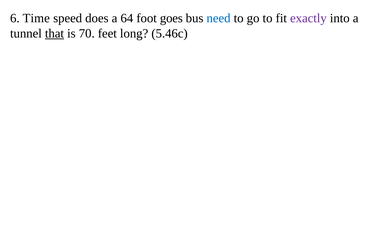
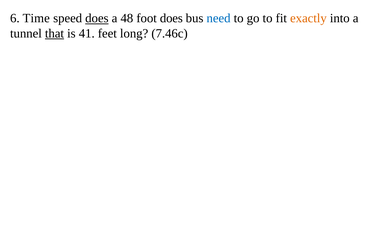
does underline: none -> present (97, 18)
64: 64 -> 48 (127, 18)
foot goes: goes -> does (171, 18)
exactly colour: purple -> orange (308, 18)
70: 70 -> 41 (87, 34)
5.46c: 5.46c -> 7.46c (170, 34)
